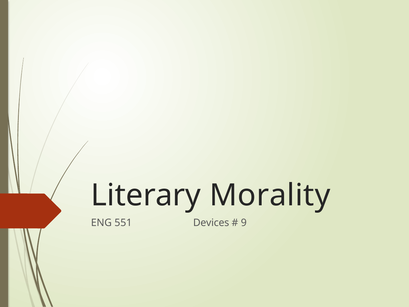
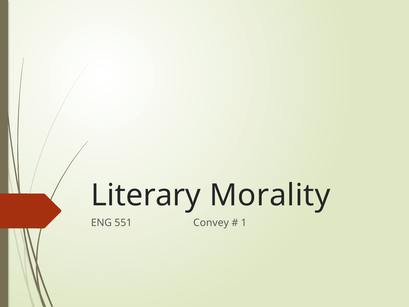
Devices: Devices -> Convey (211, 223)
9: 9 -> 1 (244, 223)
